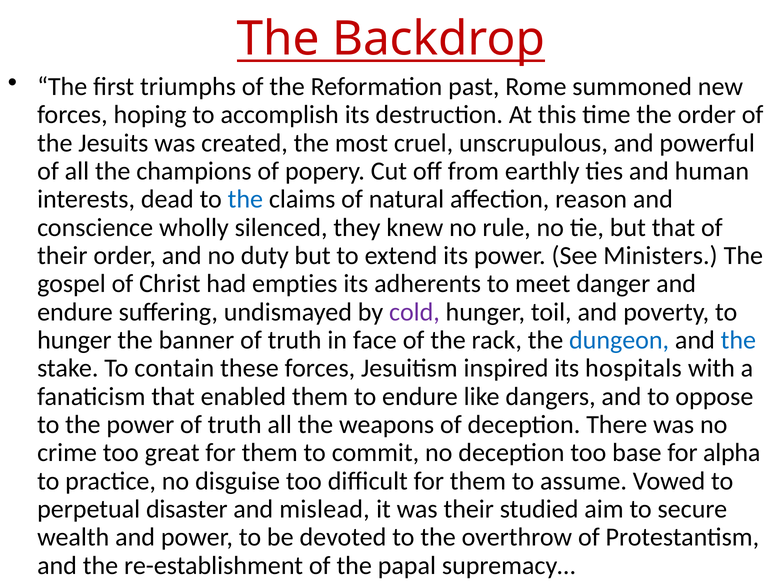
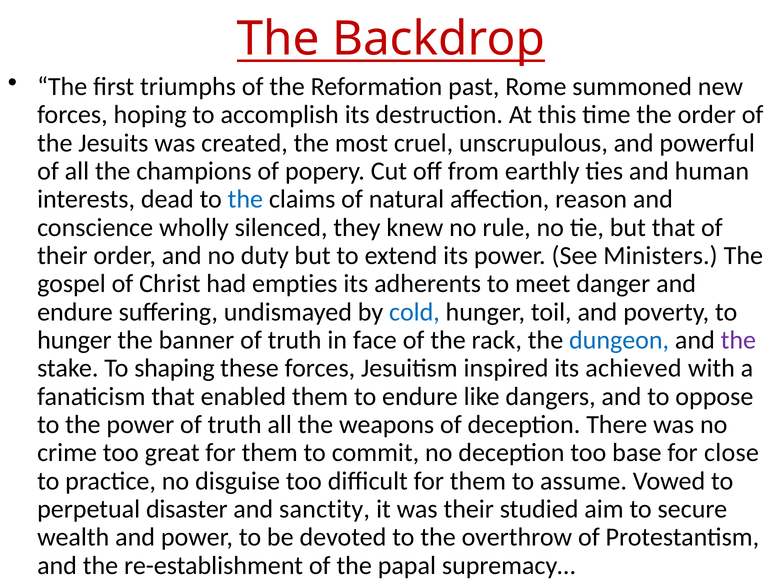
cold colour: purple -> blue (414, 312)
the colour: blue -> purple (738, 340)
contain: contain -> shaping (174, 368)
hospitals: hospitals -> achieved (633, 368)
alpha: alpha -> close (731, 452)
mislead: mislead -> sanctity (325, 509)
